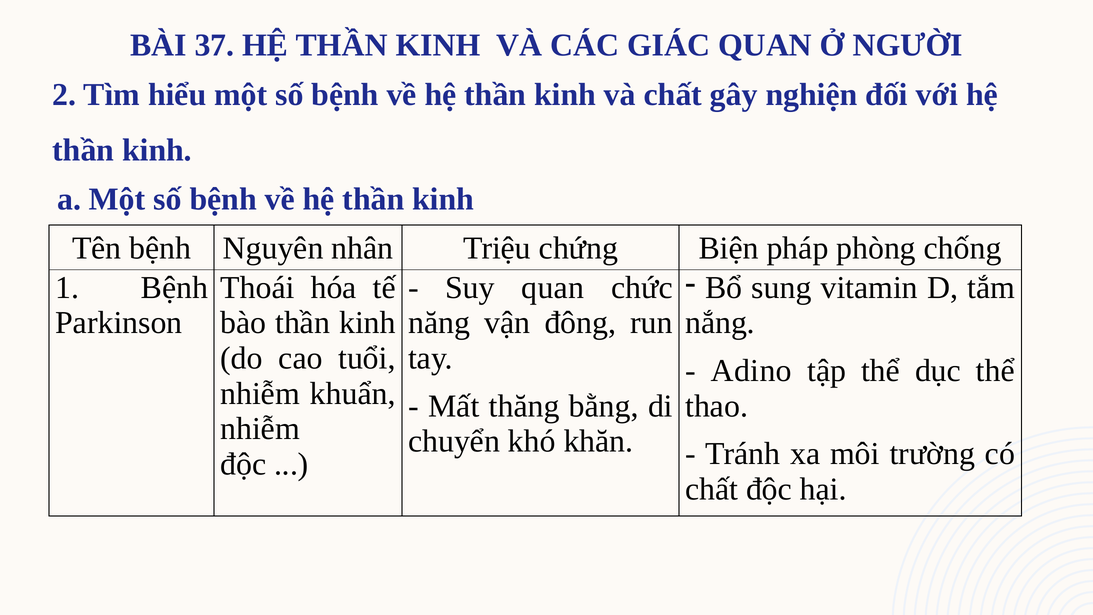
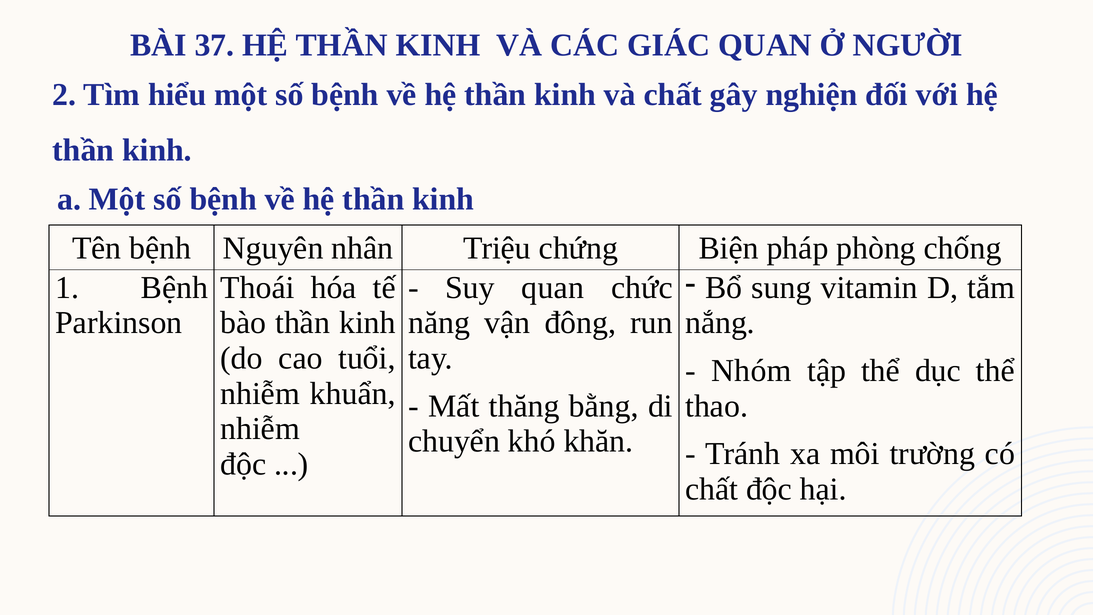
Adino: Adino -> Nhóm (751, 371)
